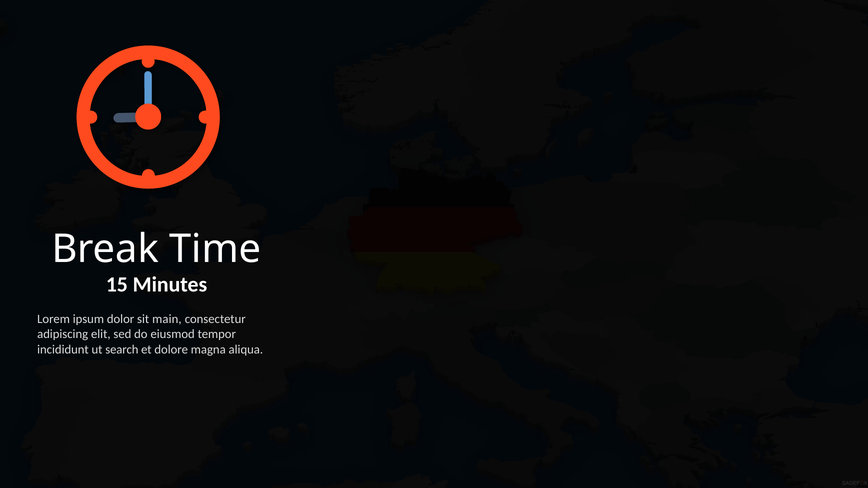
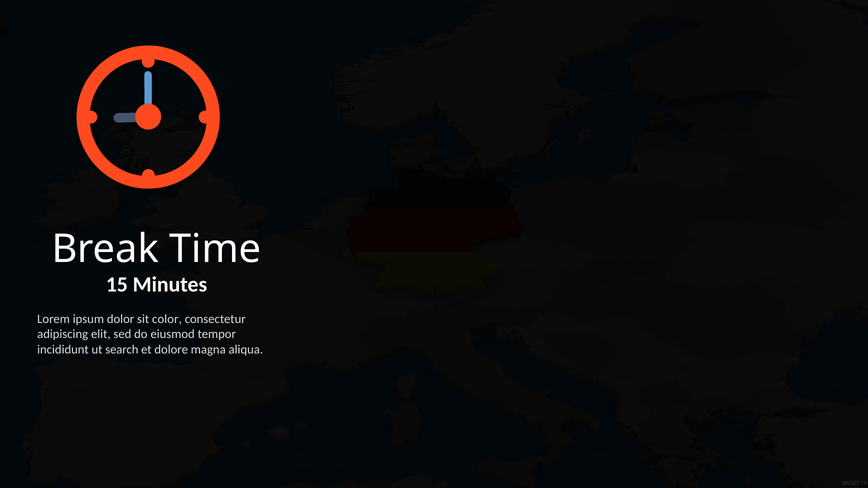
main: main -> color (167, 319)
